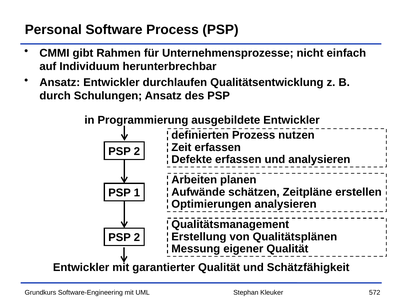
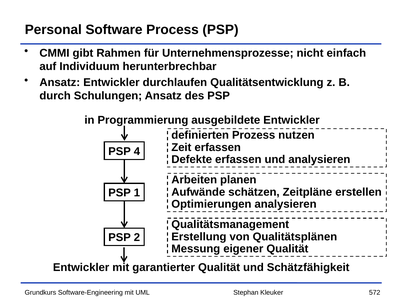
2: 2 -> 4 (137, 151)
